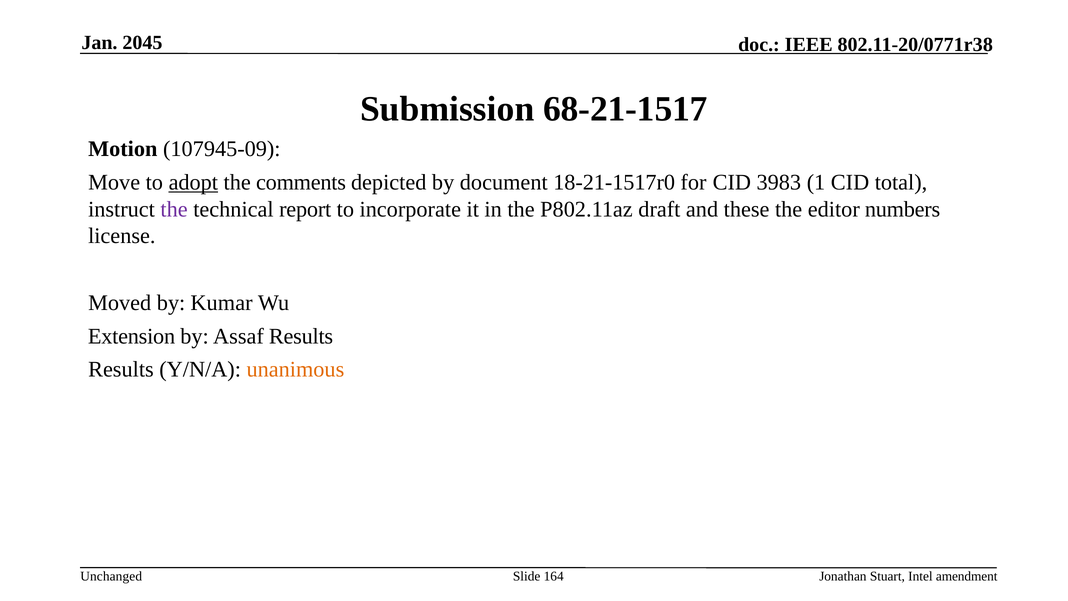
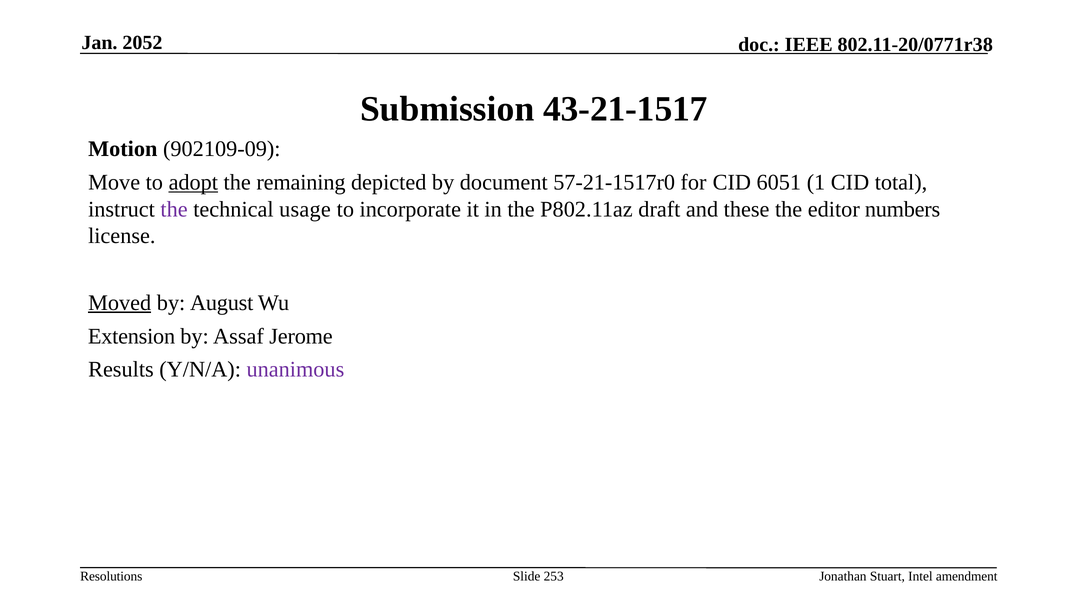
2045: 2045 -> 2052 (142, 42)
68-21-1517: 68-21-1517 -> 43-21-1517 (625, 109)
107945-09: 107945-09 -> 902109-09 (222, 149)
comments: comments -> remaining (301, 182)
18-21-1517r0: 18-21-1517r0 -> 57-21-1517r0 (614, 182)
3983: 3983 -> 6051 (779, 182)
report: report -> usage (305, 209)
Moved underline: none -> present (120, 303)
Kumar: Kumar -> August (222, 303)
Assaf Results: Results -> Jerome (301, 336)
unanimous colour: orange -> purple (295, 369)
Unchanged: Unchanged -> Resolutions (111, 576)
164: 164 -> 253 (554, 576)
